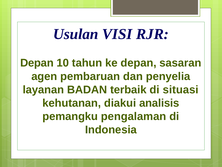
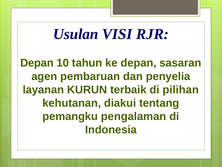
BADAN: BADAN -> KURUN (87, 89)
situasi: situasi -> pilihan (181, 89)
analisis: analisis -> tentang (159, 103)
